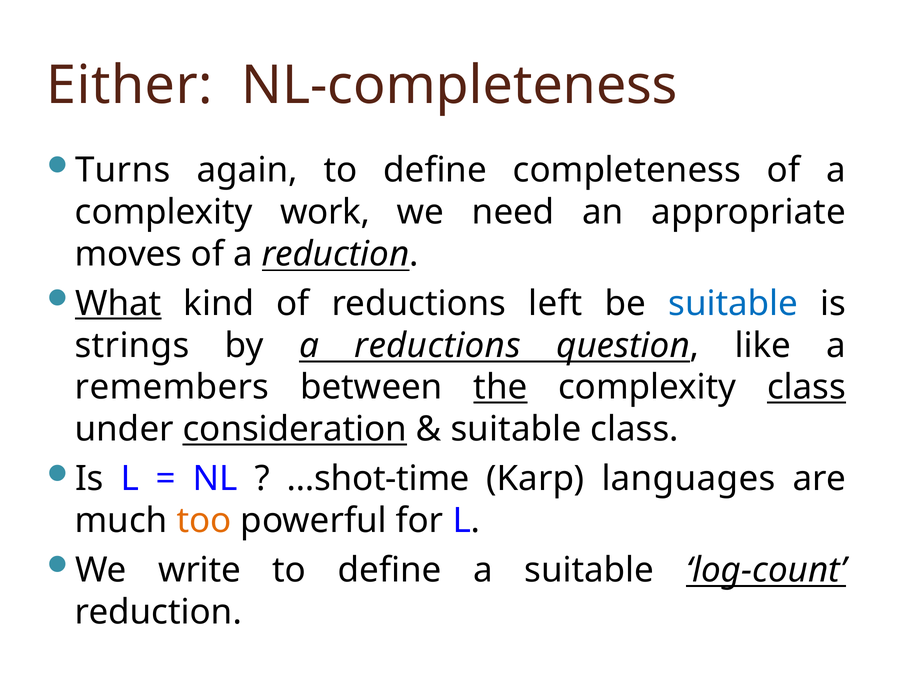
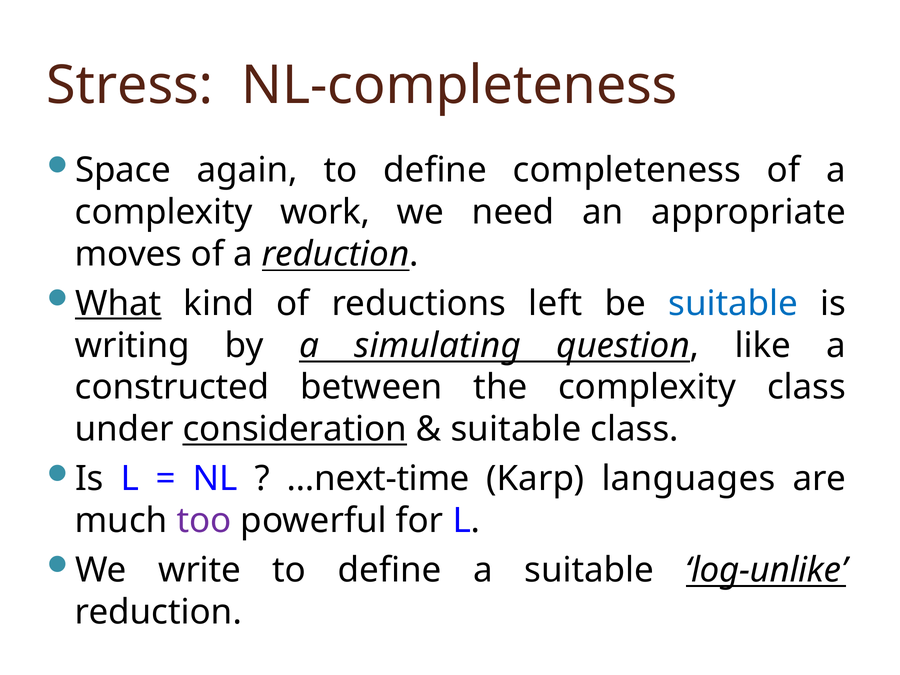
Either: Either -> Stress (130, 86)
Turns: Turns -> Space (123, 170)
strings: strings -> writing (132, 346)
a reductions: reductions -> simulating (438, 346)
remembers: remembers -> constructed (172, 387)
the underline: present -> none (500, 387)
class underline: present -> none (807, 387)
…shot-time: …shot-time -> …next-time (378, 479)
too colour: orange -> purple (204, 521)
log-count: log-count -> log-unlike (766, 570)
